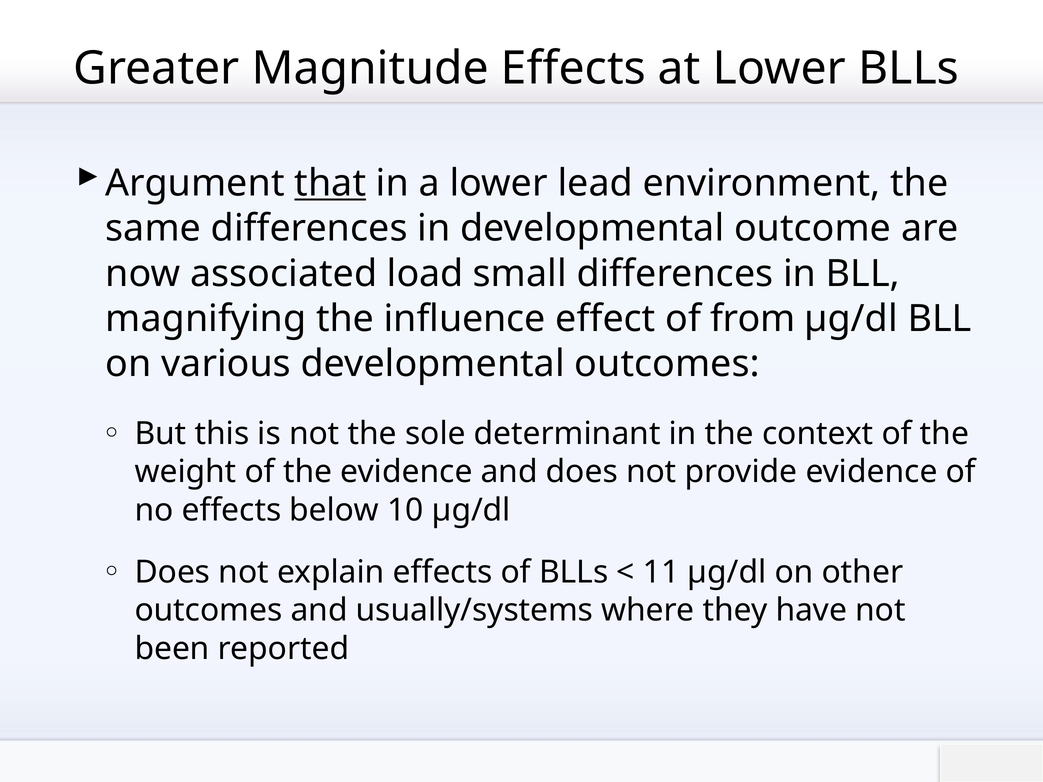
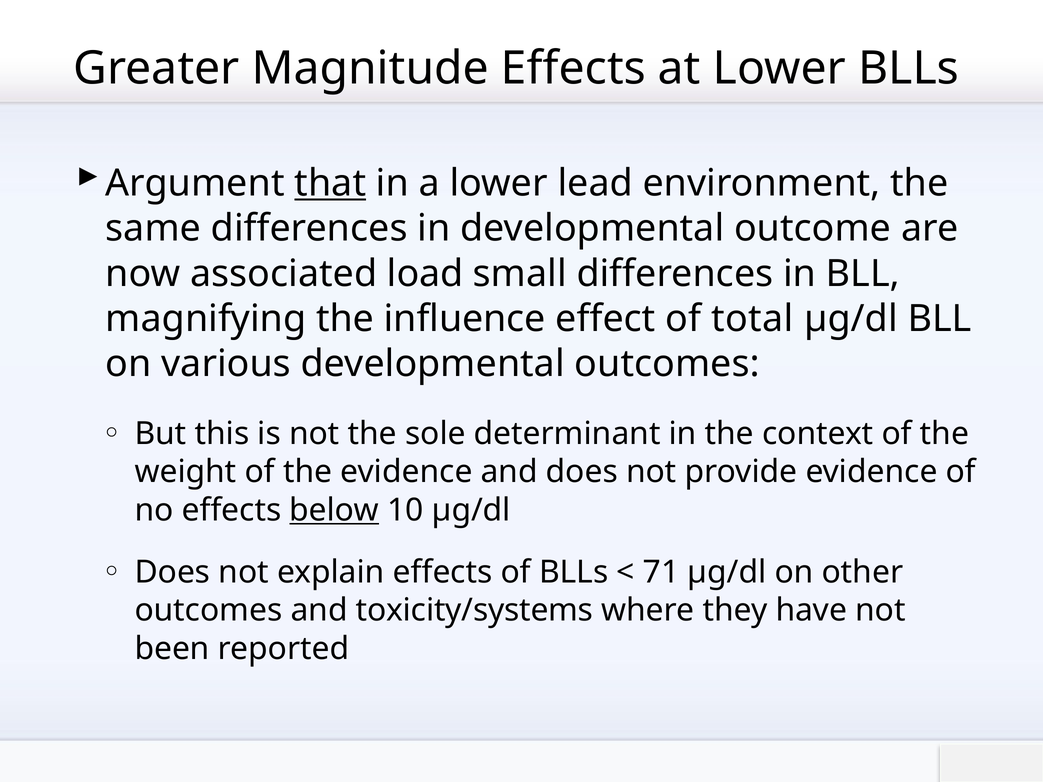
from: from -> total (752, 319)
below underline: none -> present (334, 510)
11: 11 -> 71 (661, 572)
usually/systems: usually/systems -> toxicity/systems (475, 611)
